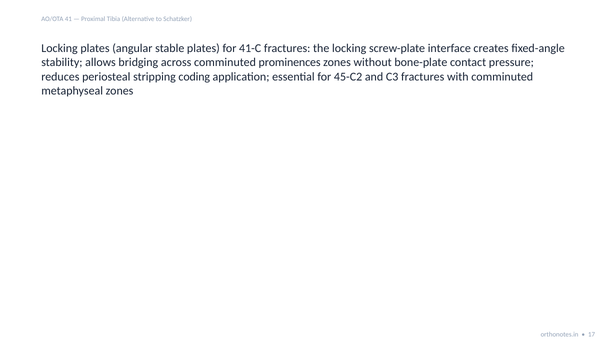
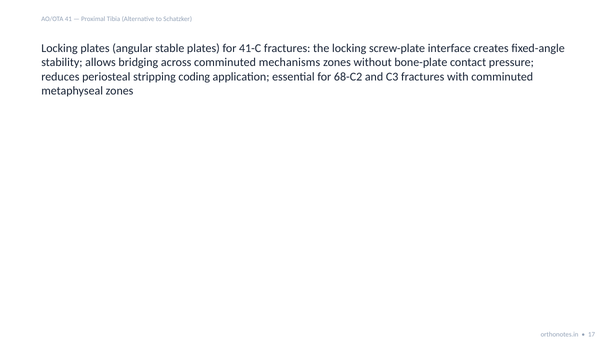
prominences: prominences -> mechanisms (289, 62)
45-C2: 45-C2 -> 68-C2 (348, 77)
